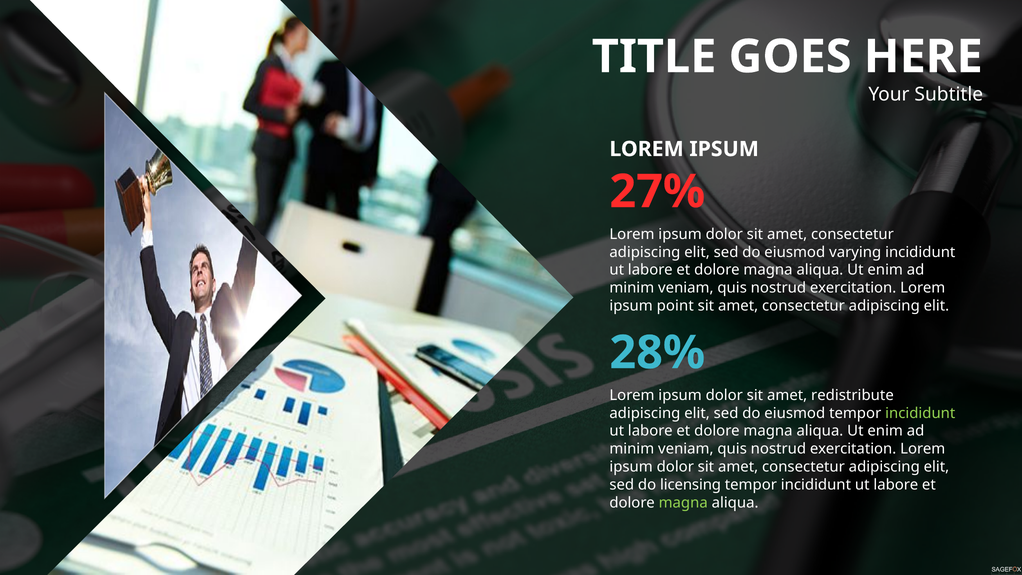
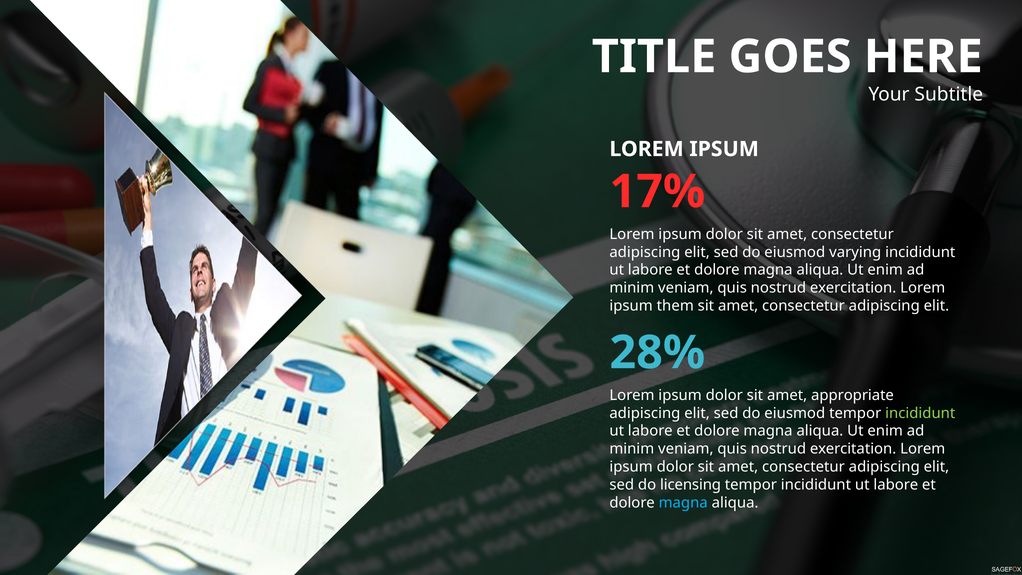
27%: 27% -> 17% (657, 192)
point: point -> them (675, 306)
redistribute: redistribute -> appropriate (852, 395)
magna colour: light green -> light blue (683, 503)
